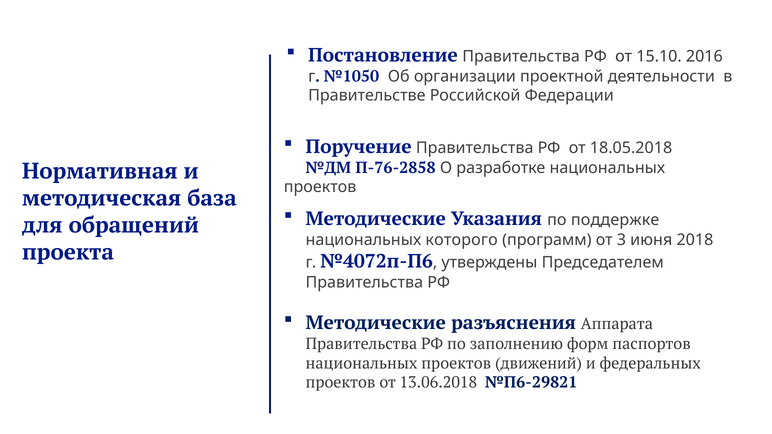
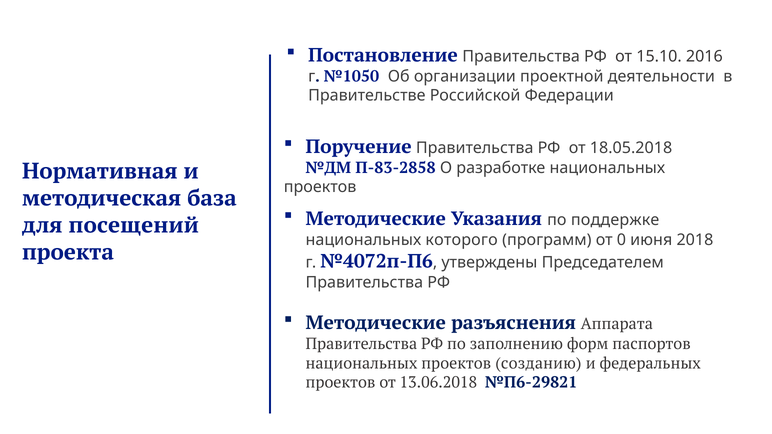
П-76-2858: П-76-2858 -> П-83-2858 (396, 168)
обращений: обращений -> посещений (134, 226)
3: 3 -> 0 (621, 240)
движений: движений -> созданию (538, 364)
